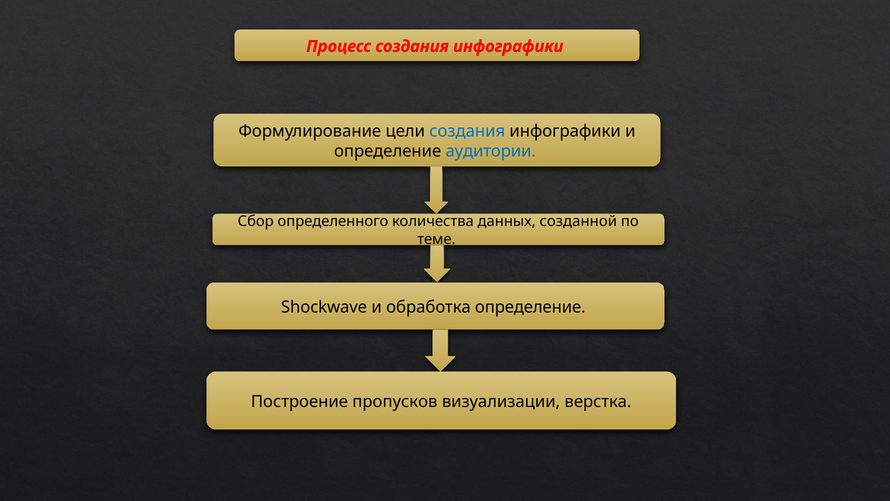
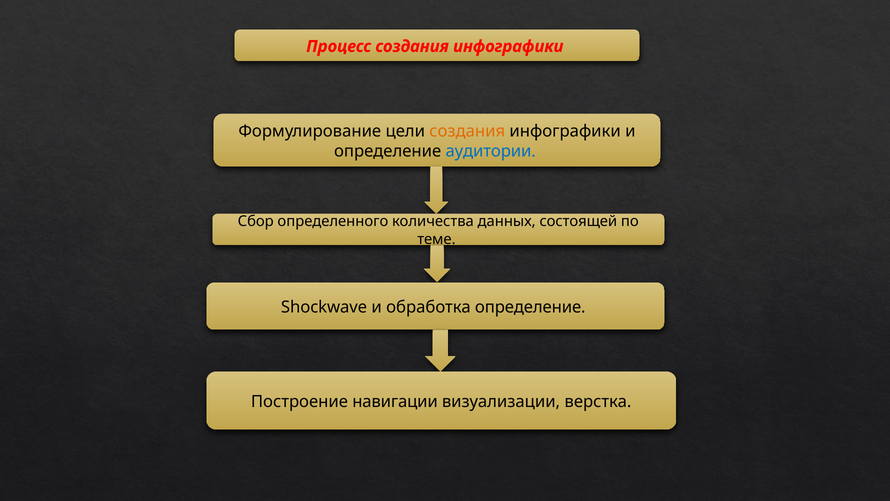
создания colour: blue -> orange (467, 131)
созданной: созданной -> состоящей (578, 221)
пропусков: пропусков -> навигации (395, 401)
